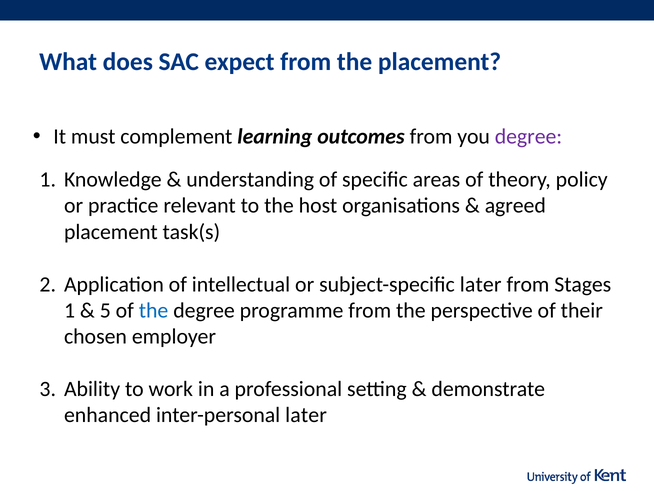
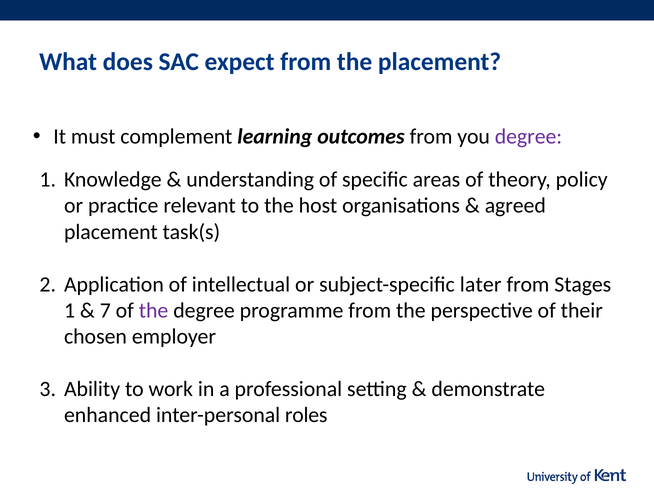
5: 5 -> 7 (105, 310)
the colour: blue -> purple (154, 310)
inter-personal later: later -> roles (306, 415)
